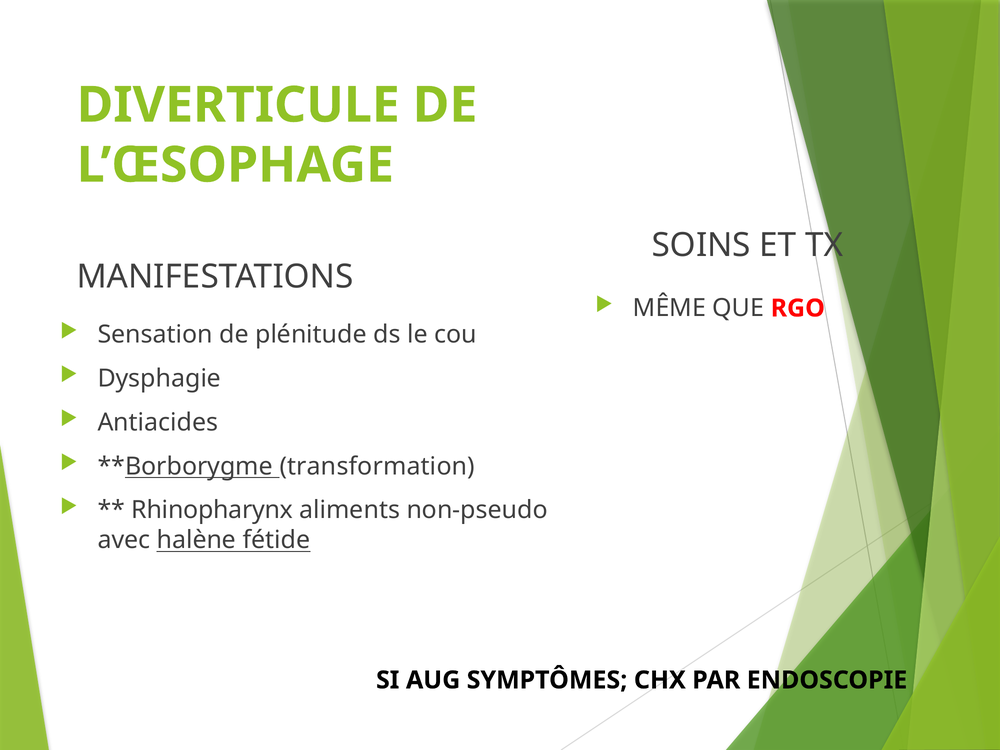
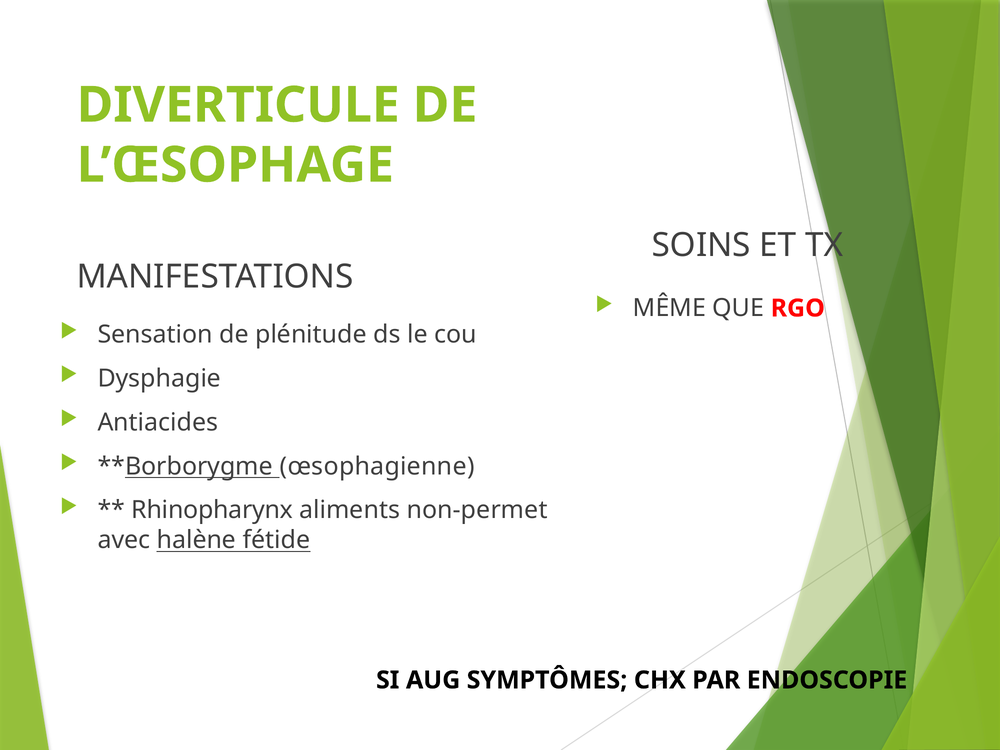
transformation: transformation -> œsophagienne (377, 466)
non-pseudo: non-pseudo -> non-permet (477, 510)
